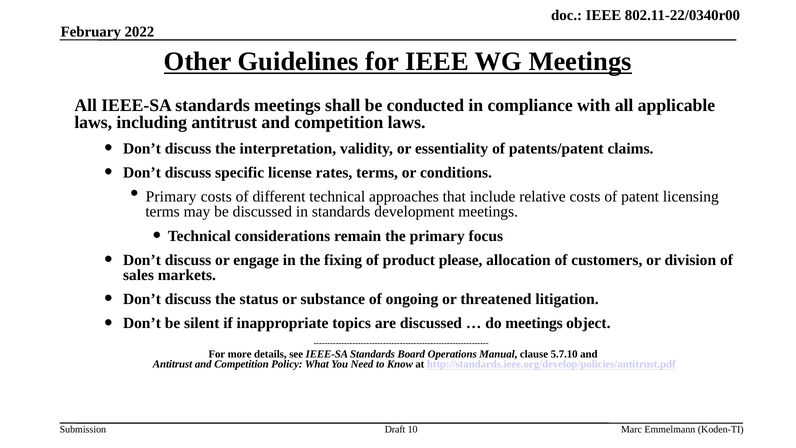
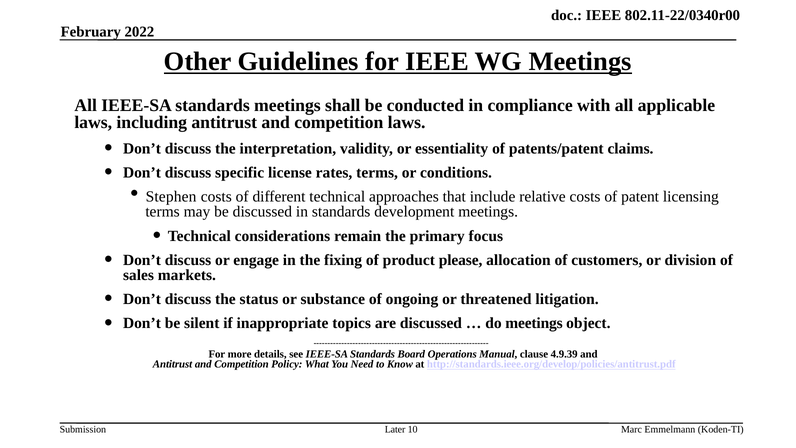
Primary: Primary -> Stephen (171, 197)
5.7.10: 5.7.10 -> 4.9.39 (564, 354)
Draft: Draft -> Later (395, 429)
